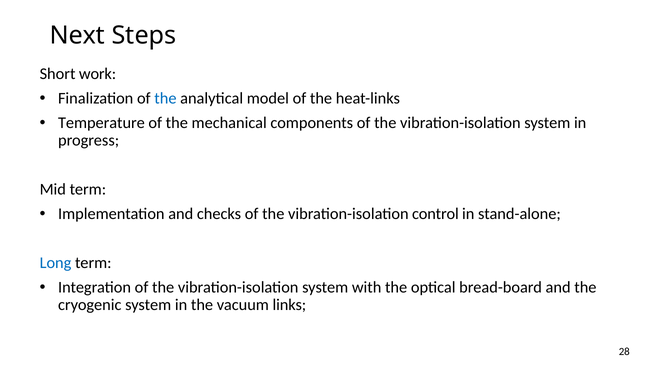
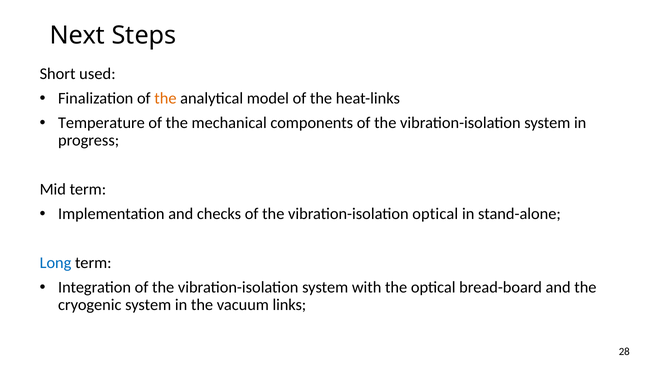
work: work -> used (97, 74)
the colour: blue -> orange (165, 98)
vibration-isolation control: control -> optical (435, 214)
